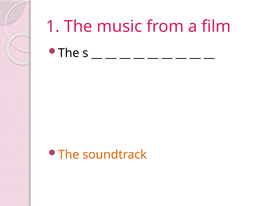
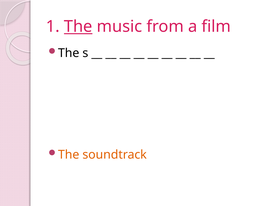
The underline: none -> present (78, 27)
